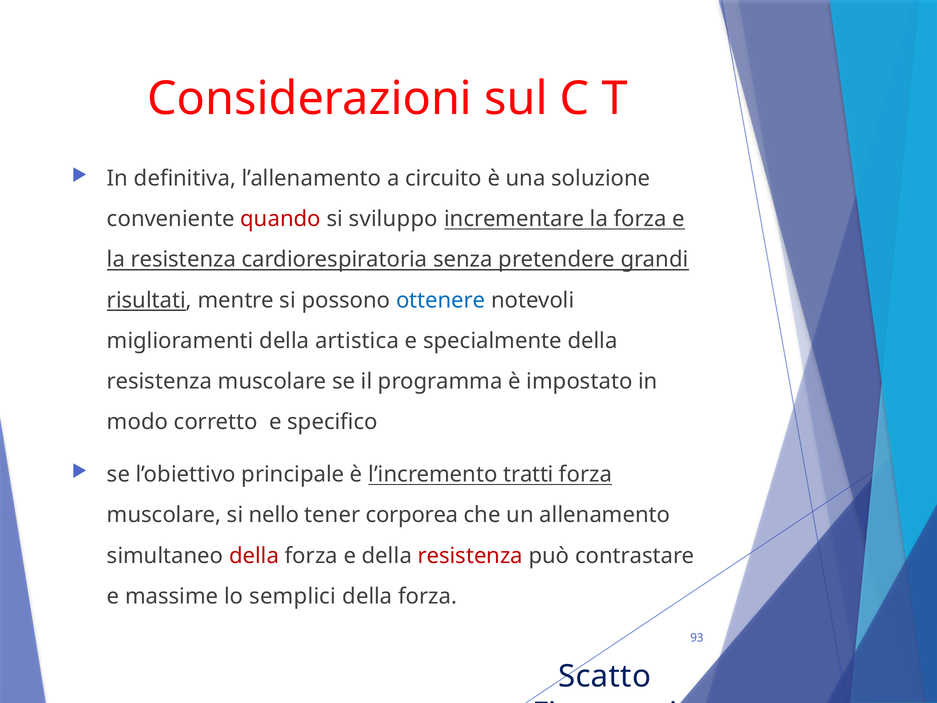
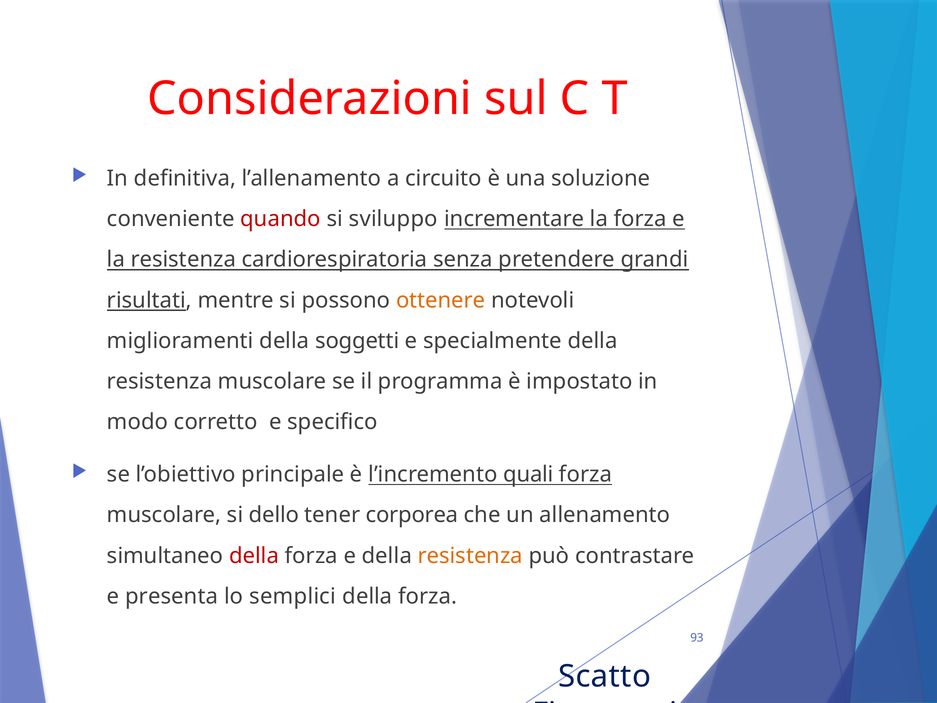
ottenere colour: blue -> orange (441, 300)
artistica: artistica -> soggetti (357, 341)
tratti: tratti -> quali (528, 474)
nello: nello -> dello (274, 515)
resistenza colour: red -> orange (470, 556)
massime: massime -> presenta (172, 596)
